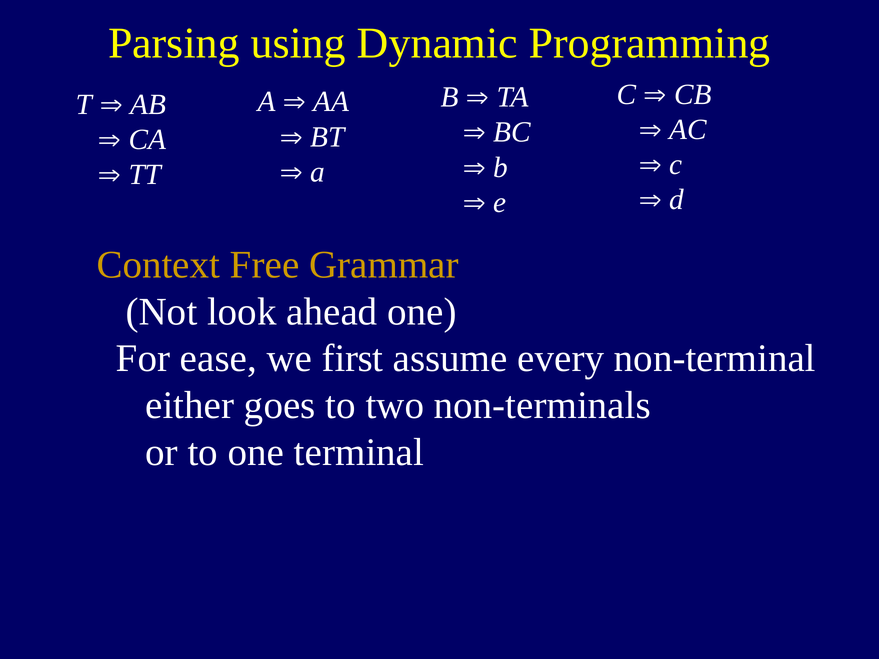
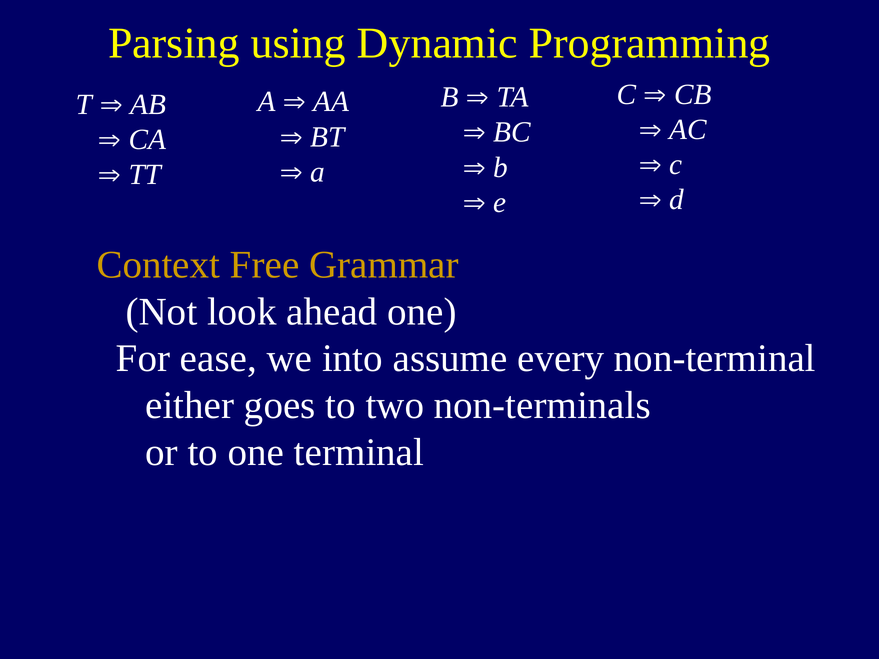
first: first -> into (352, 359)
